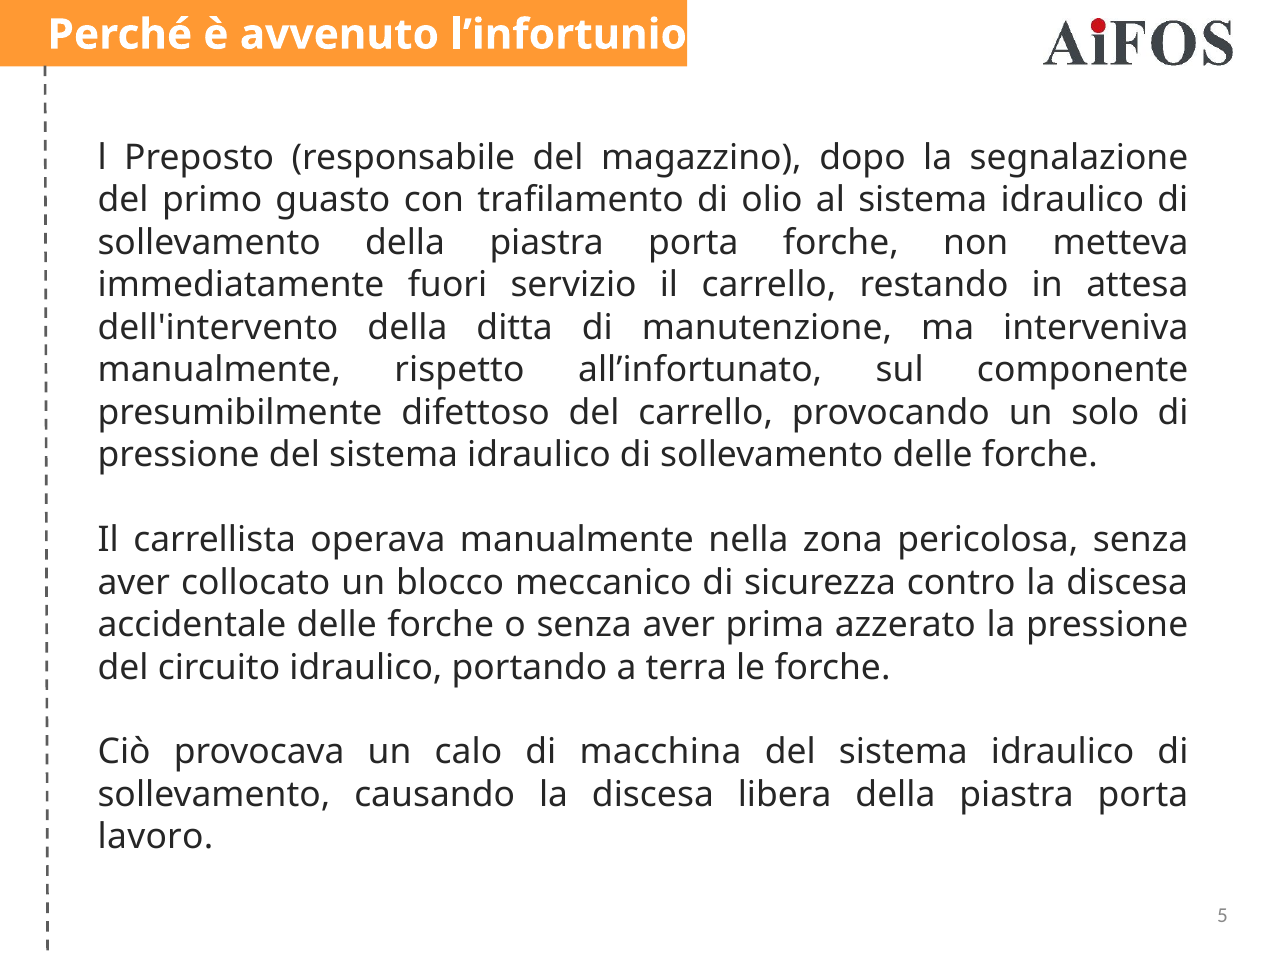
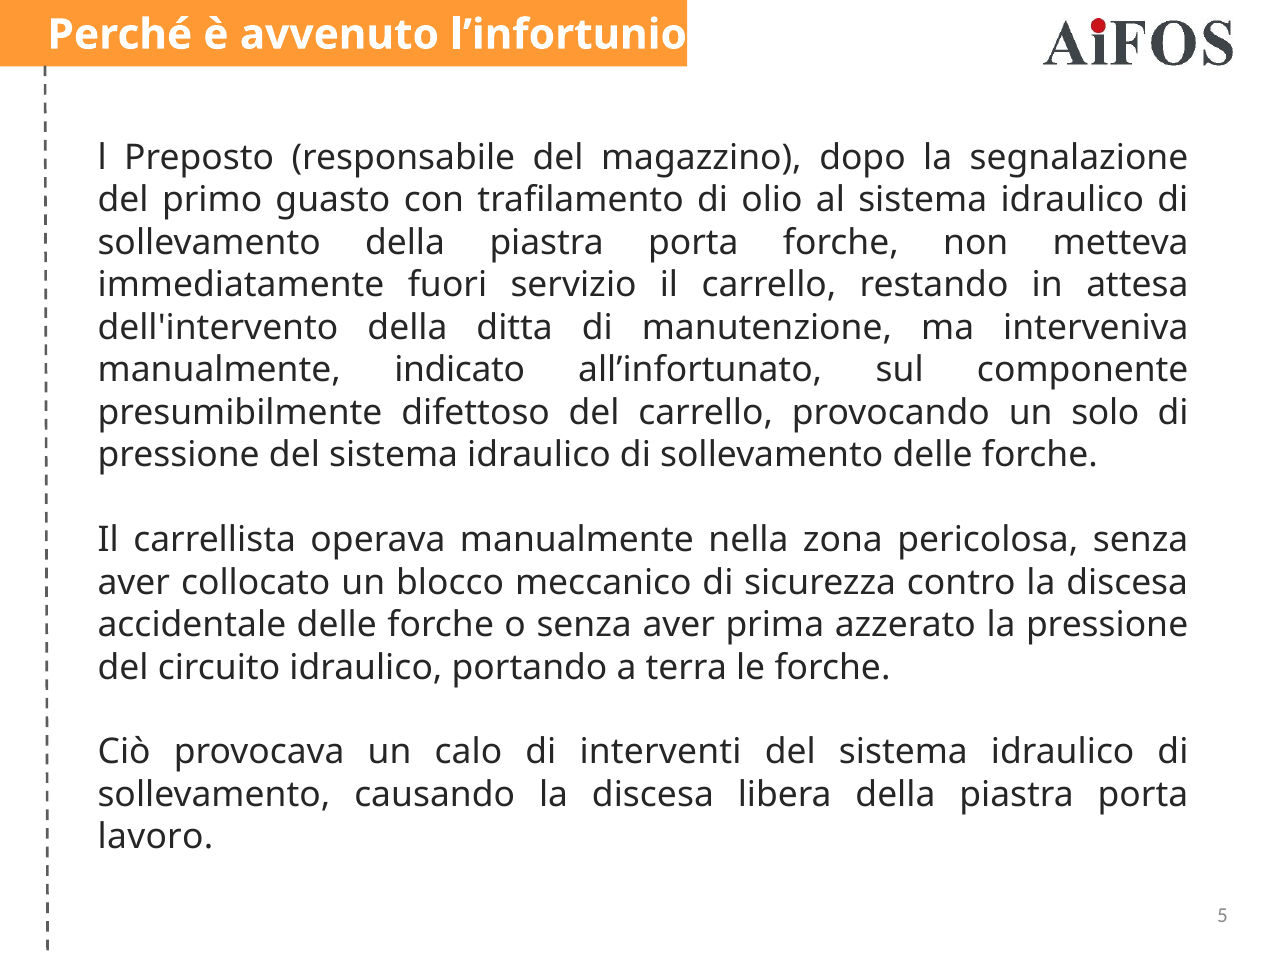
rispetto: rispetto -> indicato (460, 370)
macchina: macchina -> interventi (661, 753)
